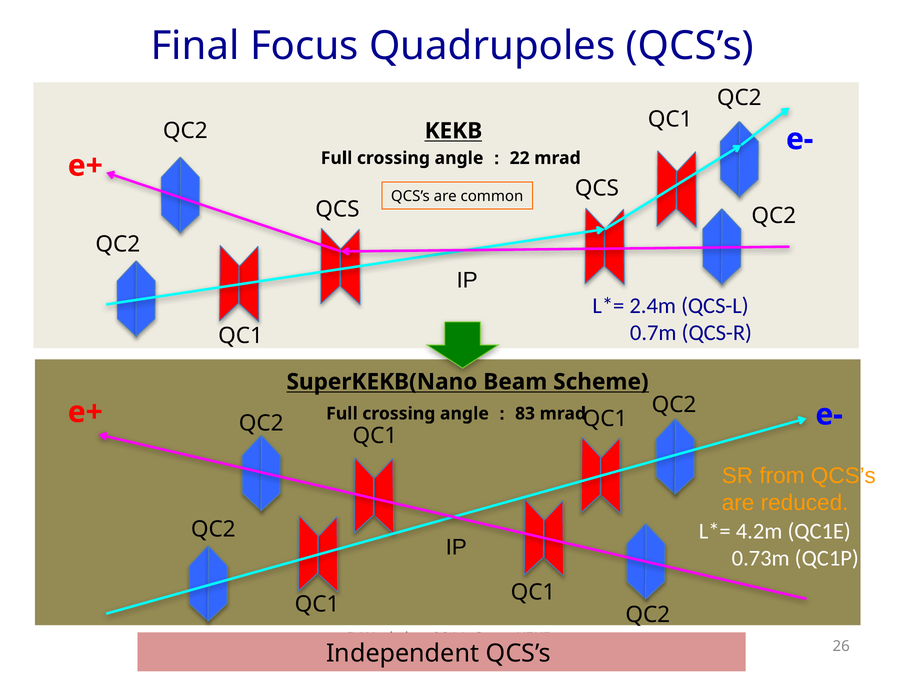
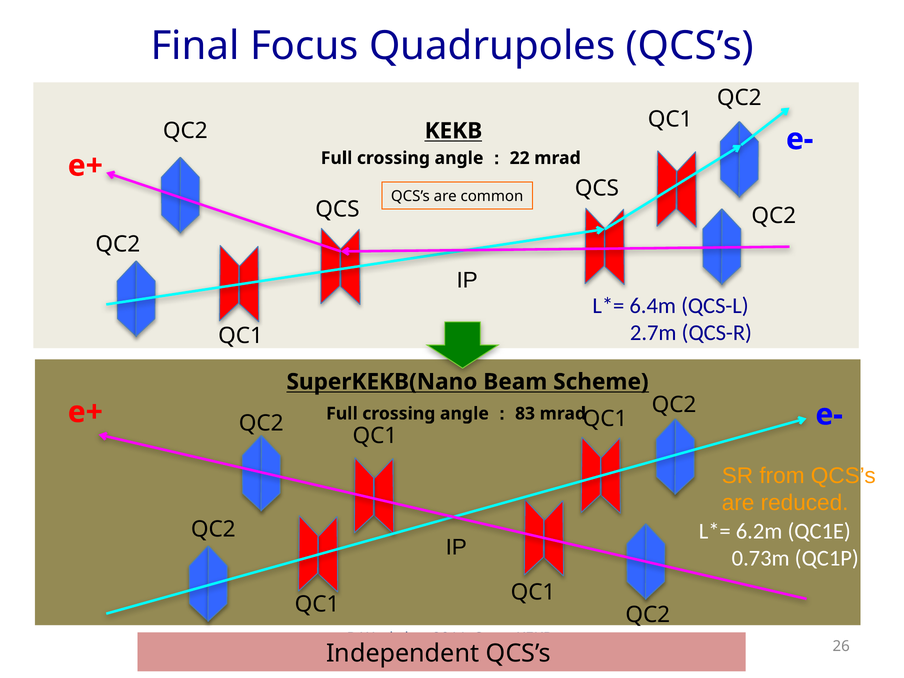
2.4m: 2.4m -> 6.4m (653, 306)
0.7m: 0.7m -> 2.7m (653, 333)
4.2m: 4.2m -> 6.2m (759, 531)
